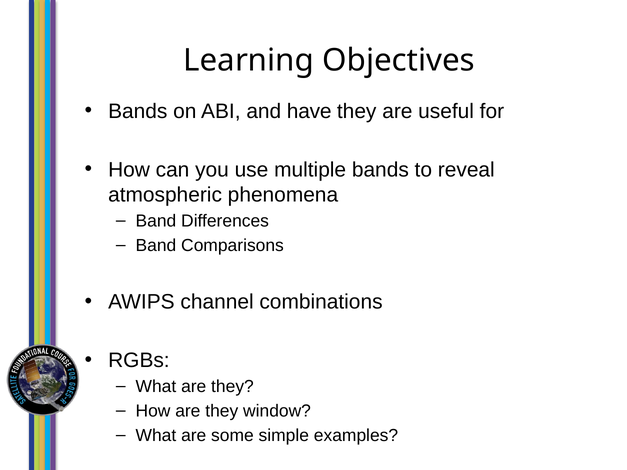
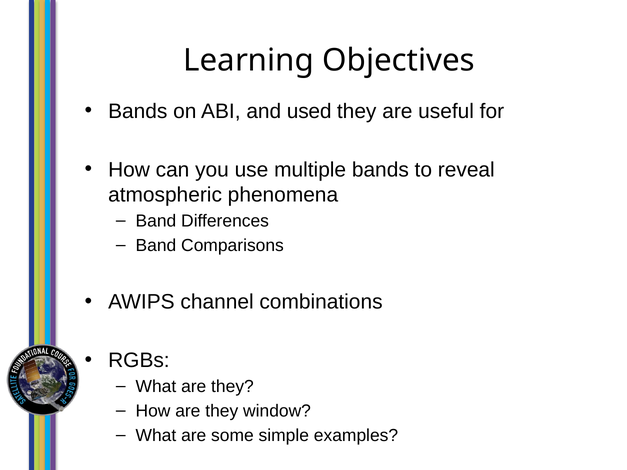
have: have -> used (309, 111)
